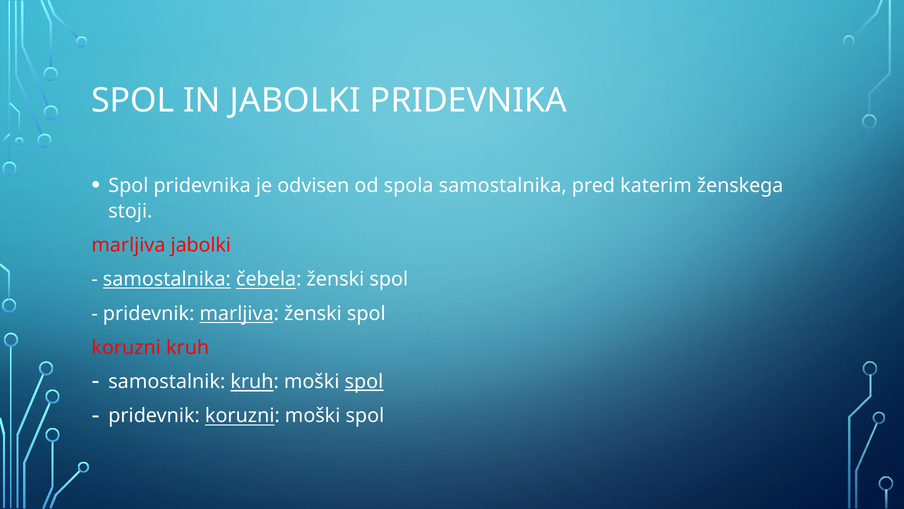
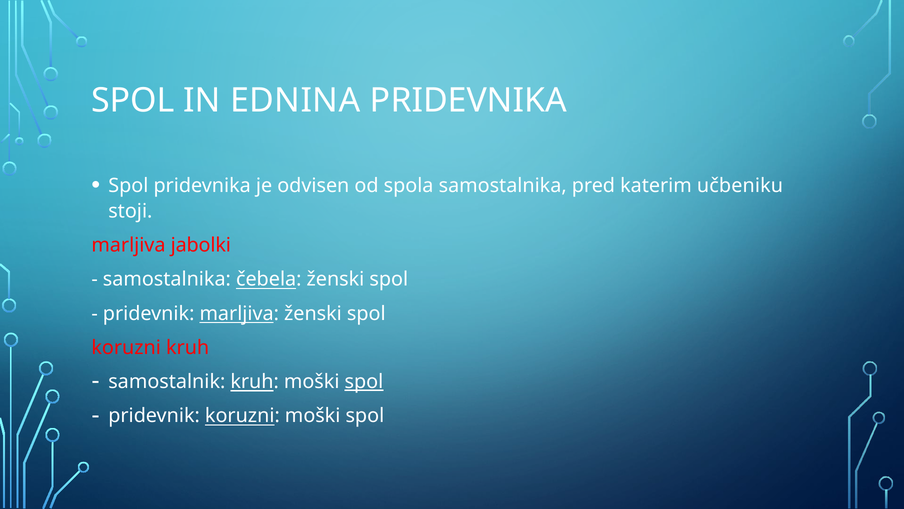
IN JABOLKI: JABOLKI -> EDNINA (295, 100)
ženskega: ženskega -> učbeniku (740, 185)
samostalnika underline: present -> none (167, 279)
